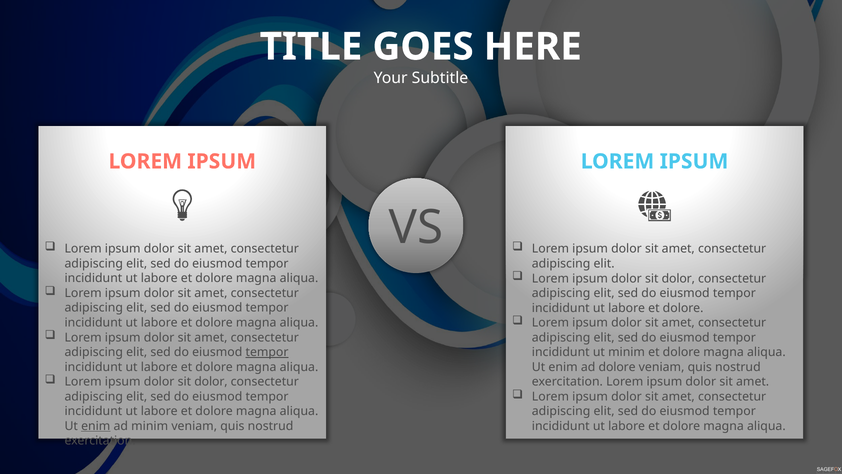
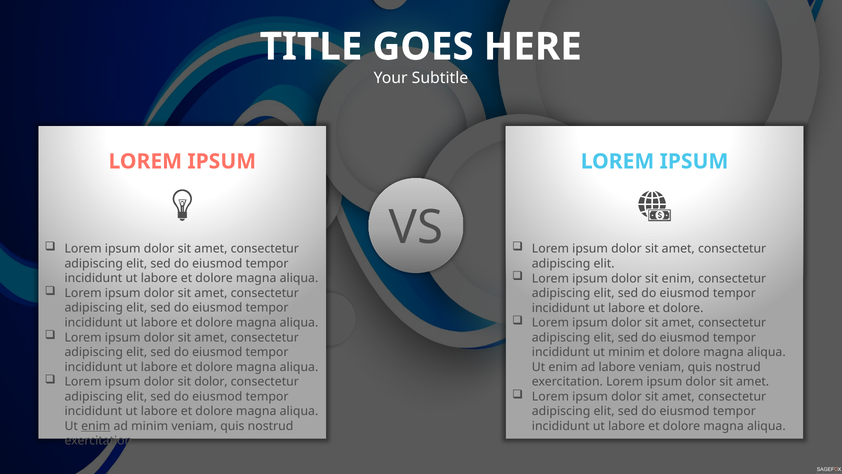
dolor: dolor -> enim (678, 278)
tempor underline: present -> none (267, 352)
ad dolore: dolore -> labore (617, 367)
